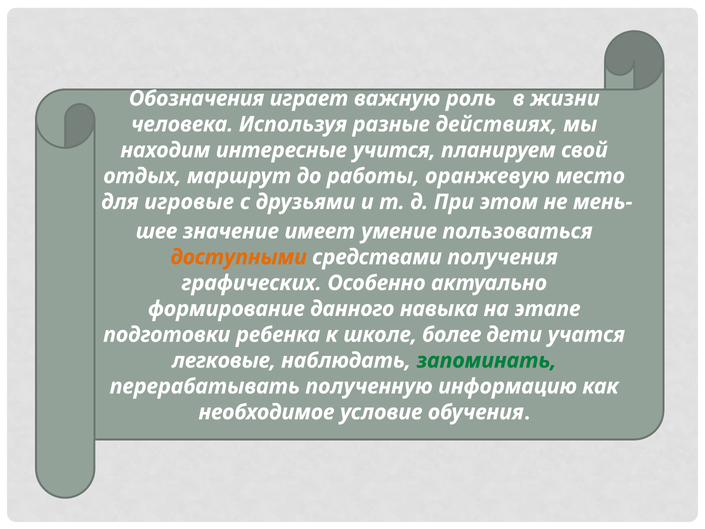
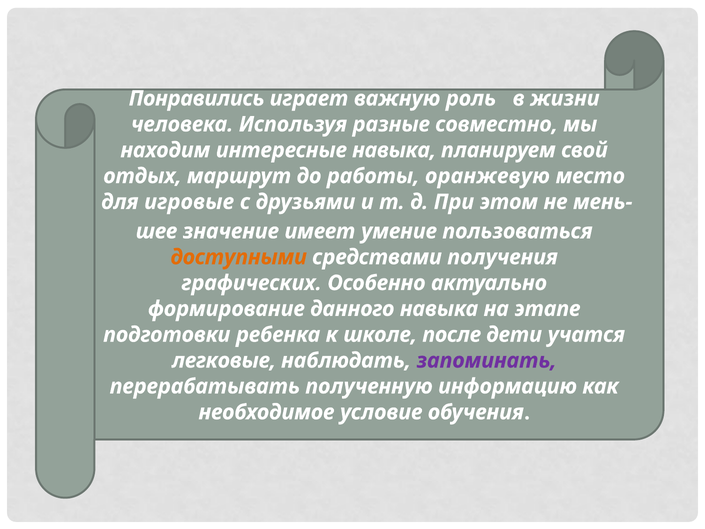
Обозначения: Обозначения -> Понравились (197, 98)
действиях: действиях -> совместно (497, 124)
интересные учится: учится -> навыка (394, 150)
более: более -> после (452, 335)
запоминать colour: green -> purple (486, 360)
